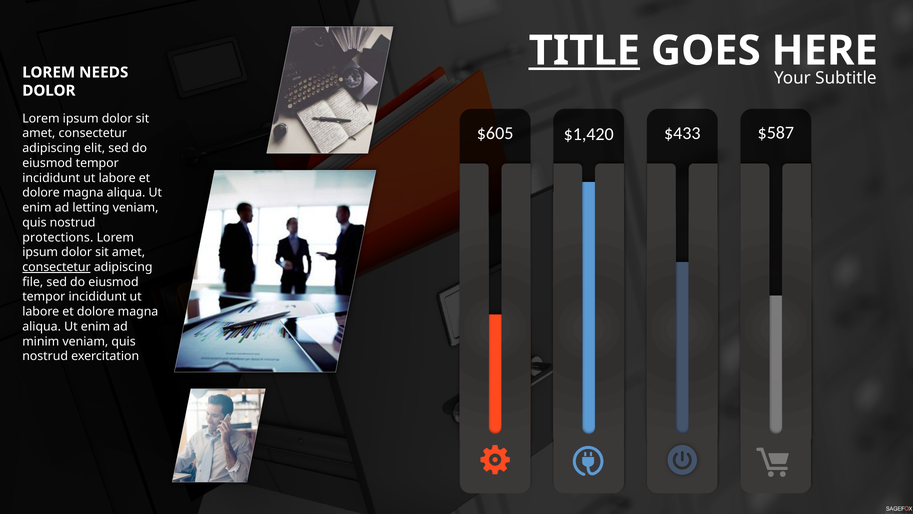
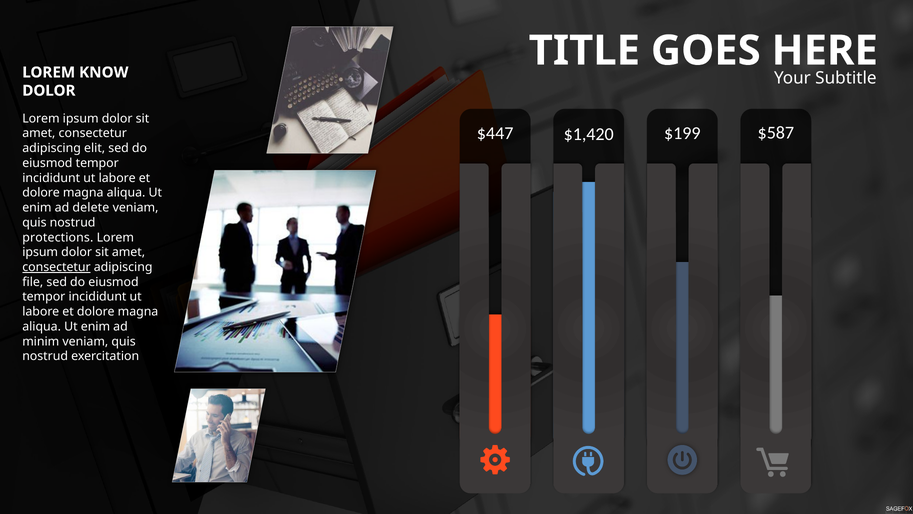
TITLE underline: present -> none (584, 51)
NEEDS: NEEDS -> KNOW (104, 72)
$605: $605 -> $447 (495, 133)
$433: $433 -> $199 (682, 133)
letting: letting -> delete (91, 208)
